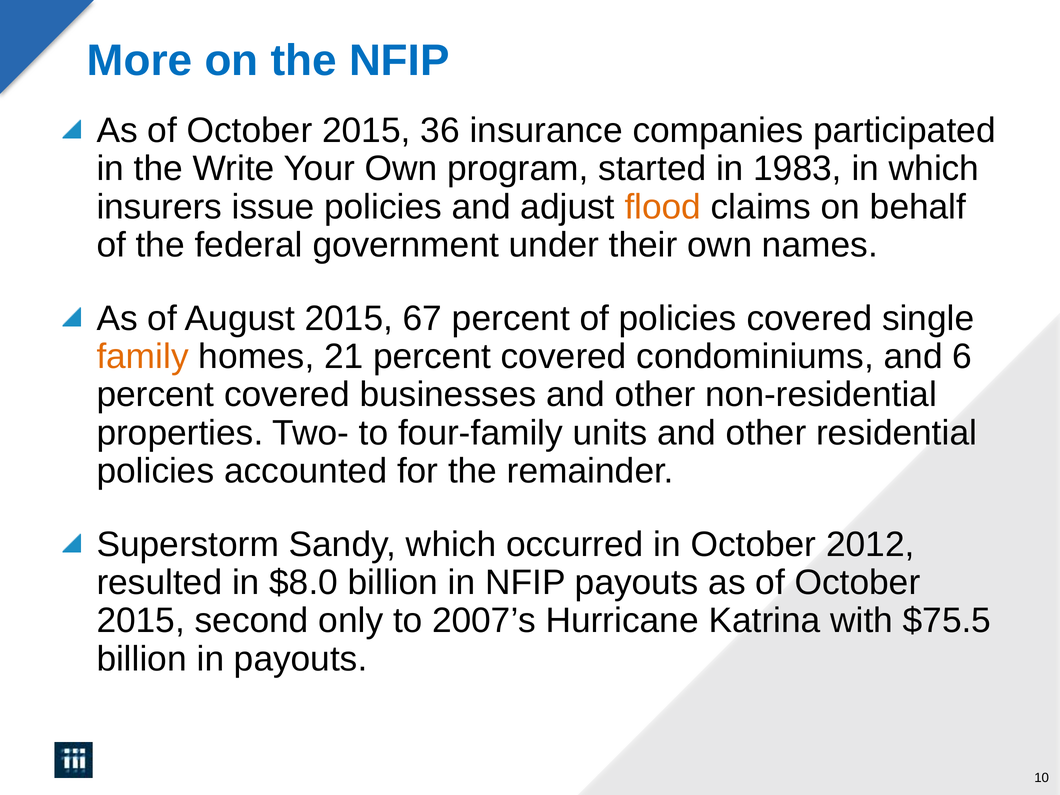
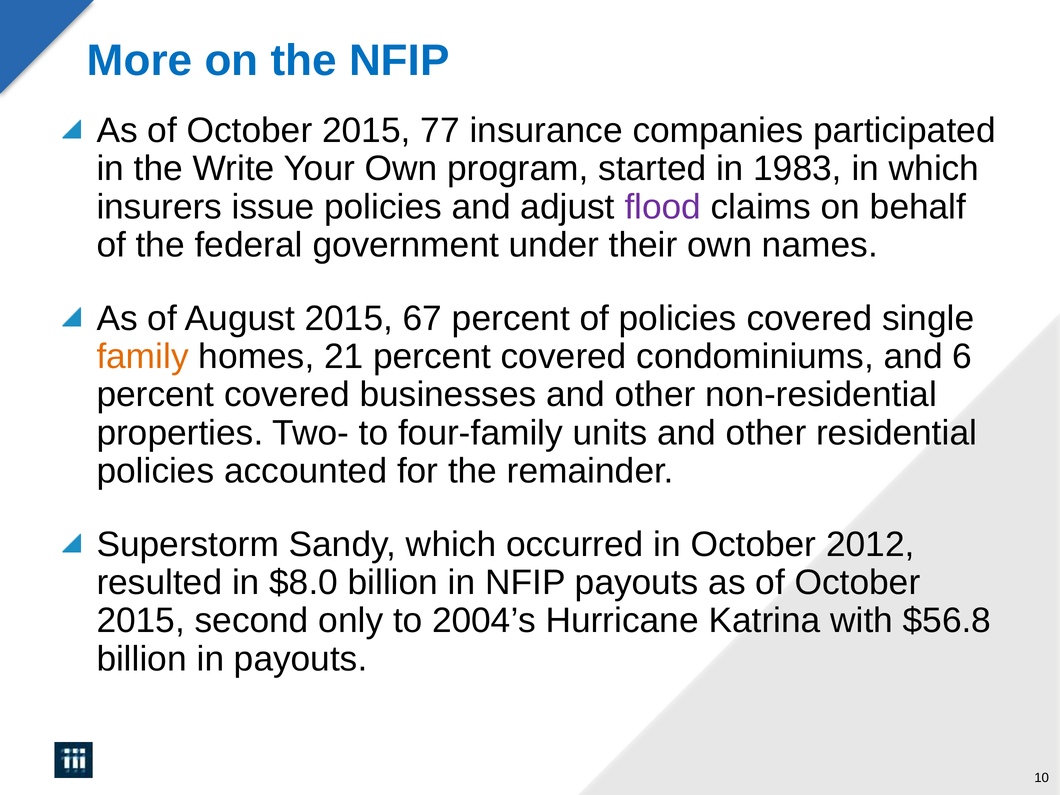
36: 36 -> 77 (440, 131)
flood colour: orange -> purple (663, 207)
2007’s: 2007’s -> 2004’s (484, 621)
$75.5: $75.5 -> $56.8 (947, 621)
